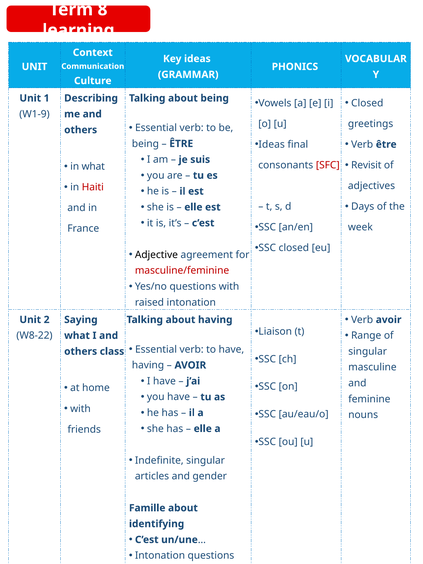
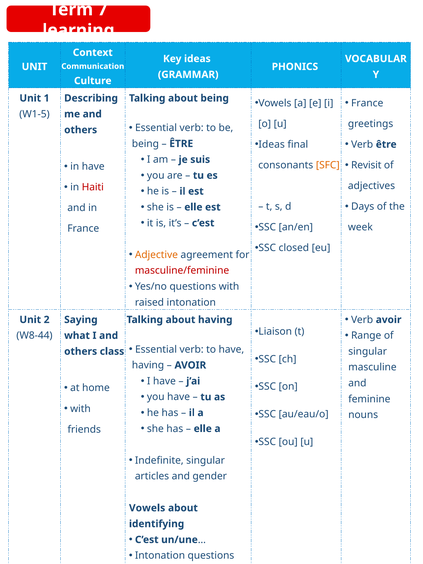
8: 8 -> 7 (103, 10)
Closed: Closed -> France (367, 103)
W1-9: W1-9 -> W1-5 (34, 114)
in what: what -> have (93, 166)
SFC colour: red -> orange (328, 165)
Adjective colour: black -> orange (156, 255)
W8-22: W8-22 -> W8-44 (34, 336)
Famille: Famille -> Vowels (147, 508)
